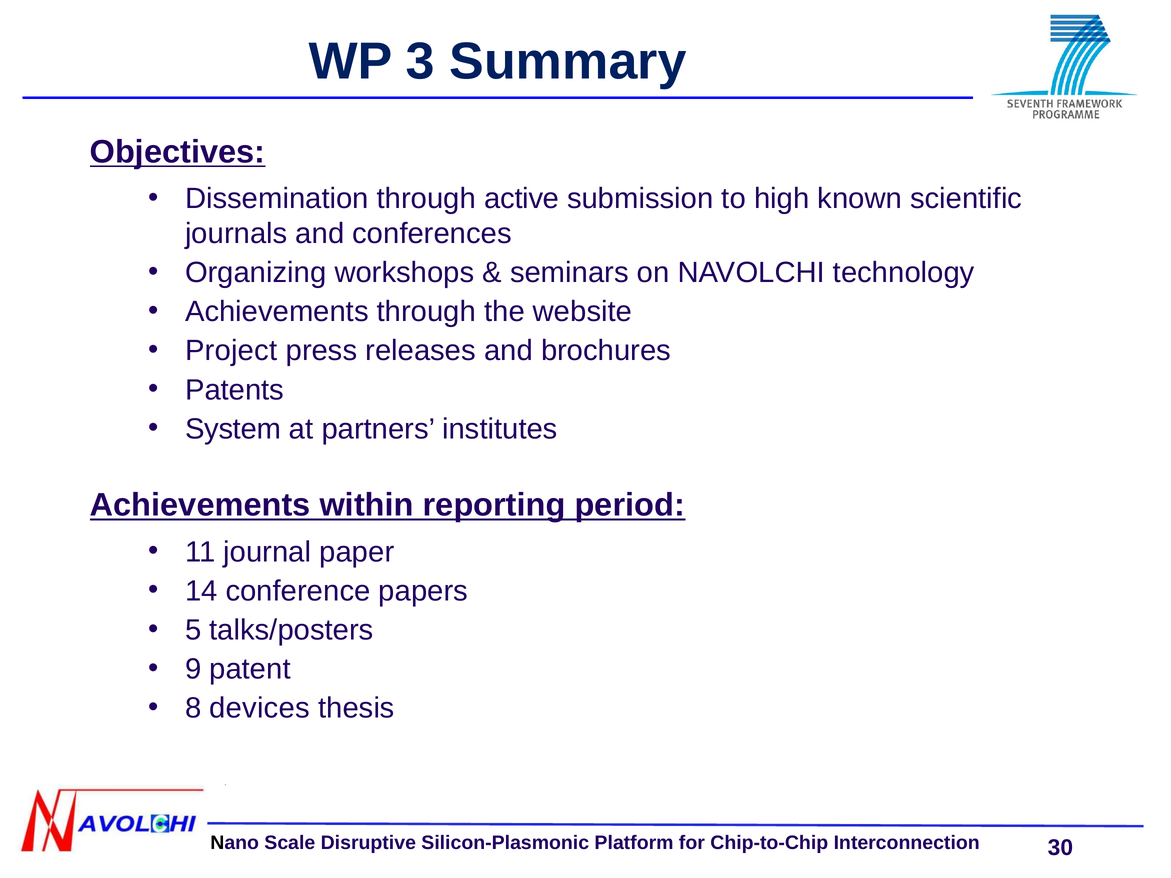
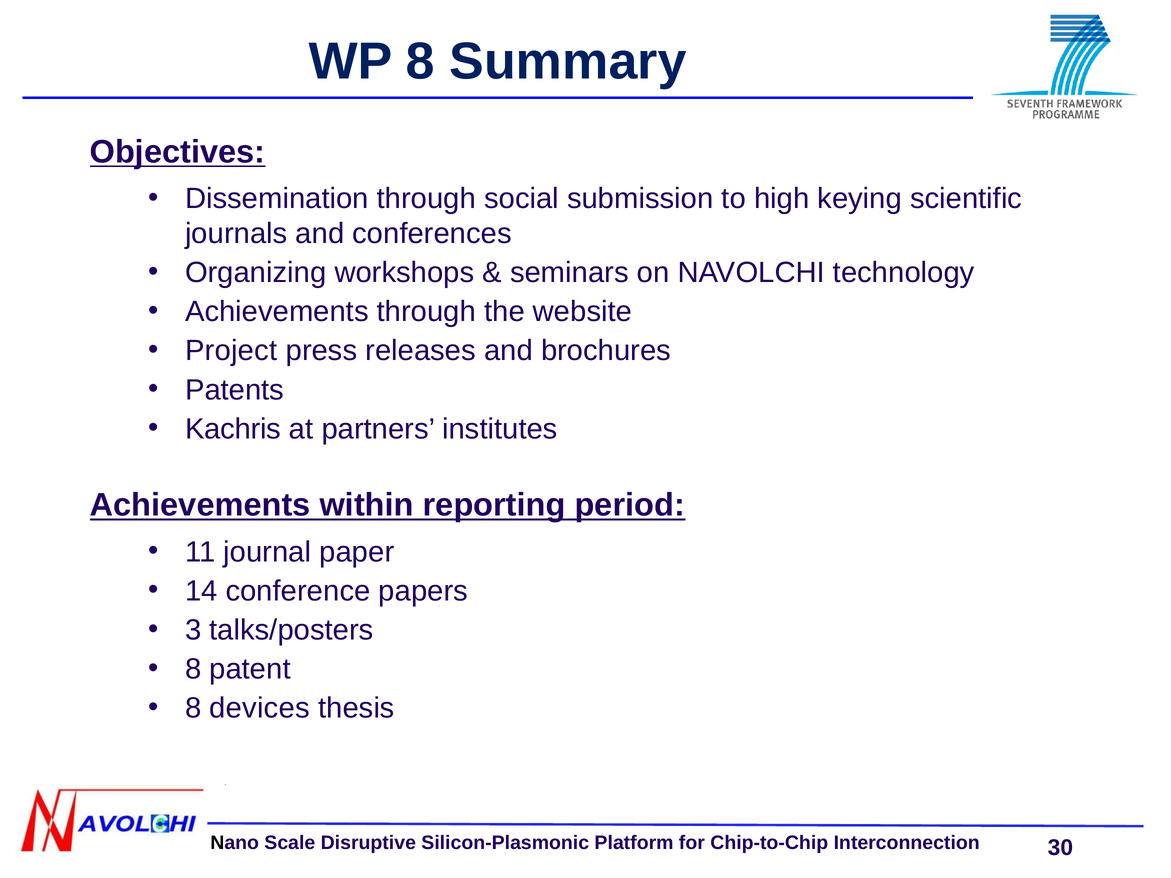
WP 3: 3 -> 8 (420, 61)
active: active -> social (522, 199)
known: known -> keying (860, 199)
System: System -> Kachris (233, 429)
5: 5 -> 3 (193, 630)
9: 9 -> 8 (193, 669)
